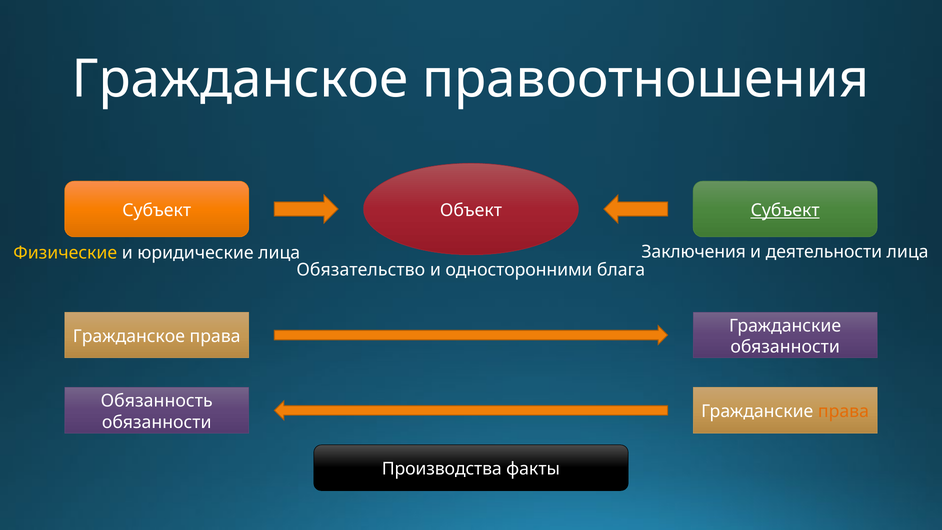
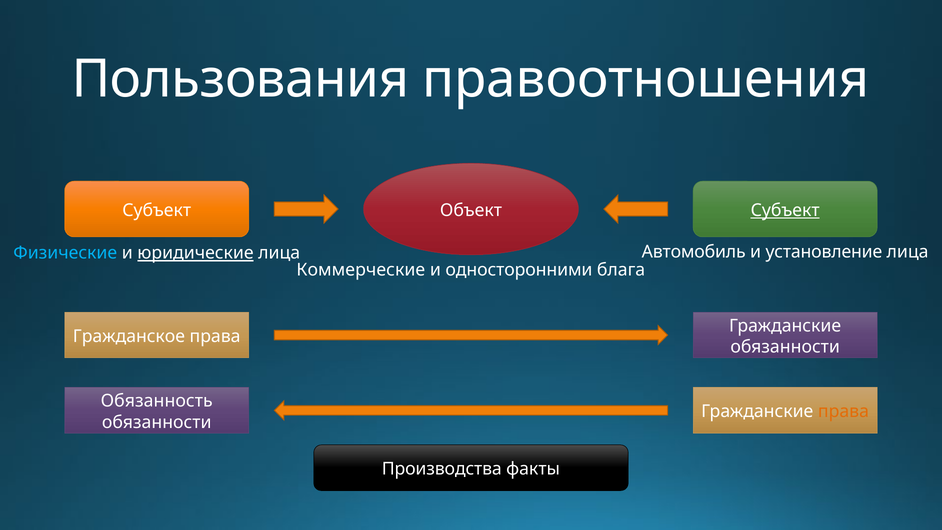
Гражданское: Гражданское -> Пользования (240, 79)
Физические colour: yellow -> light blue (65, 253)
юридические underline: none -> present (195, 253)
Заключения: Заключения -> Автомобиль (694, 252)
деятельности: деятельности -> установление (824, 252)
Обязательство: Обязательство -> Коммерческие (361, 270)
